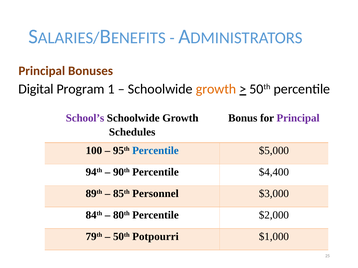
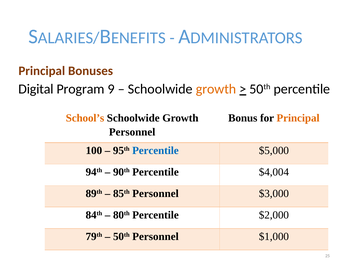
1: 1 -> 9 (111, 89)
School’s colour: purple -> orange (85, 118)
Principal colour: purple -> orange (298, 118)
Schedules: Schedules -> Personnel (132, 132)
$4,400: $4,400 -> $4,004 (274, 172)
50th Potpourri: Potpourri -> Personnel (156, 237)
